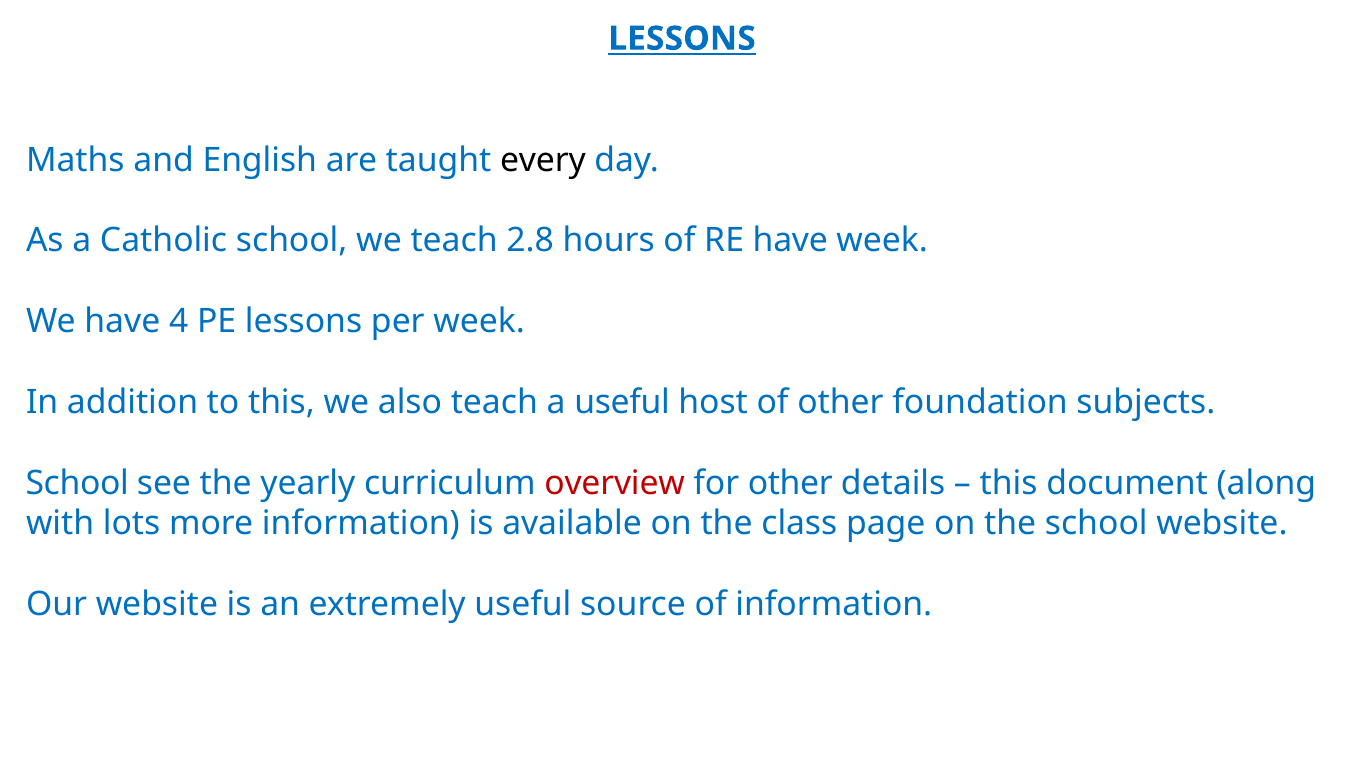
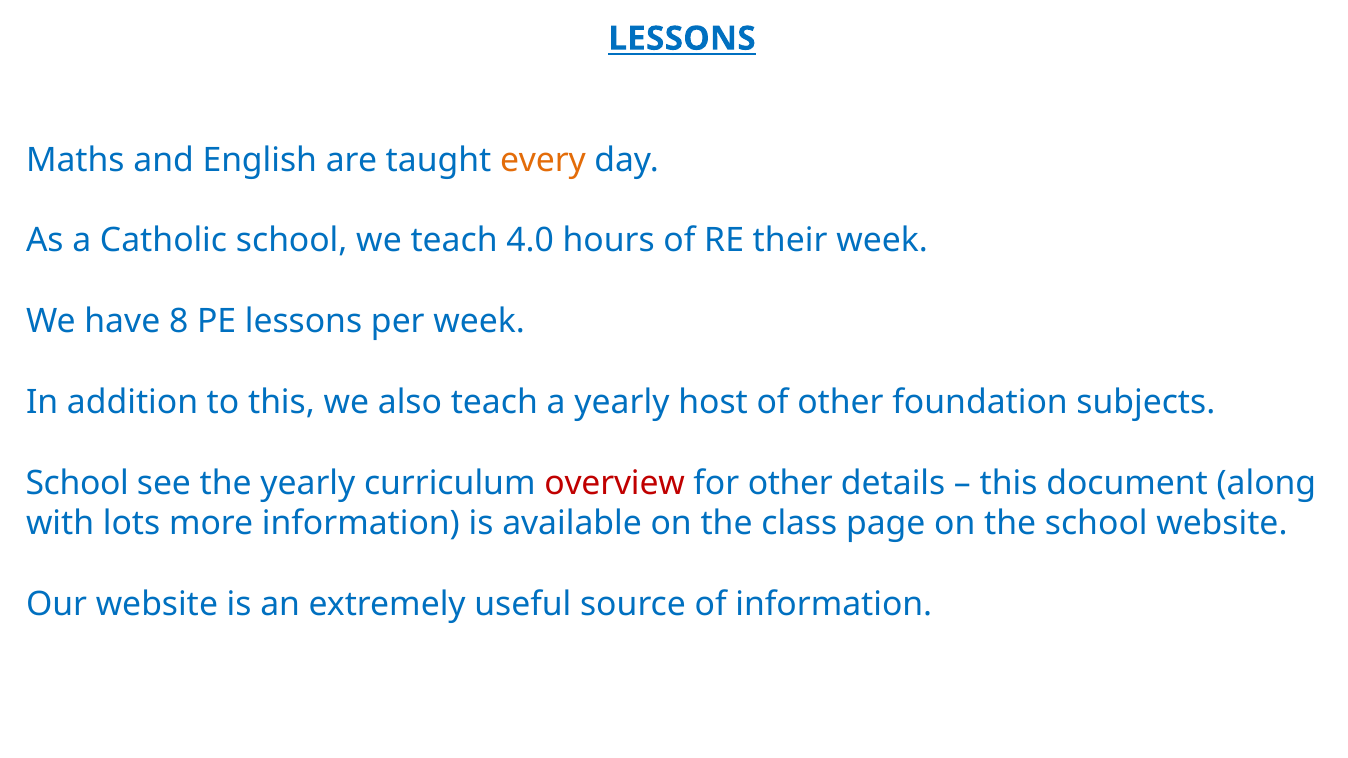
every colour: black -> orange (543, 160)
2.8: 2.8 -> 4.0 (530, 241)
RE have: have -> their (790, 241)
4: 4 -> 8 (179, 322)
a useful: useful -> yearly (622, 403)
